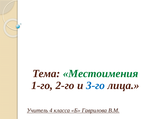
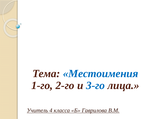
Местоимения colour: green -> blue (101, 74)
